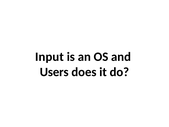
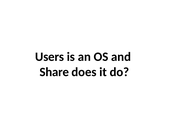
Input: Input -> Users (50, 57)
Users: Users -> Share (54, 72)
